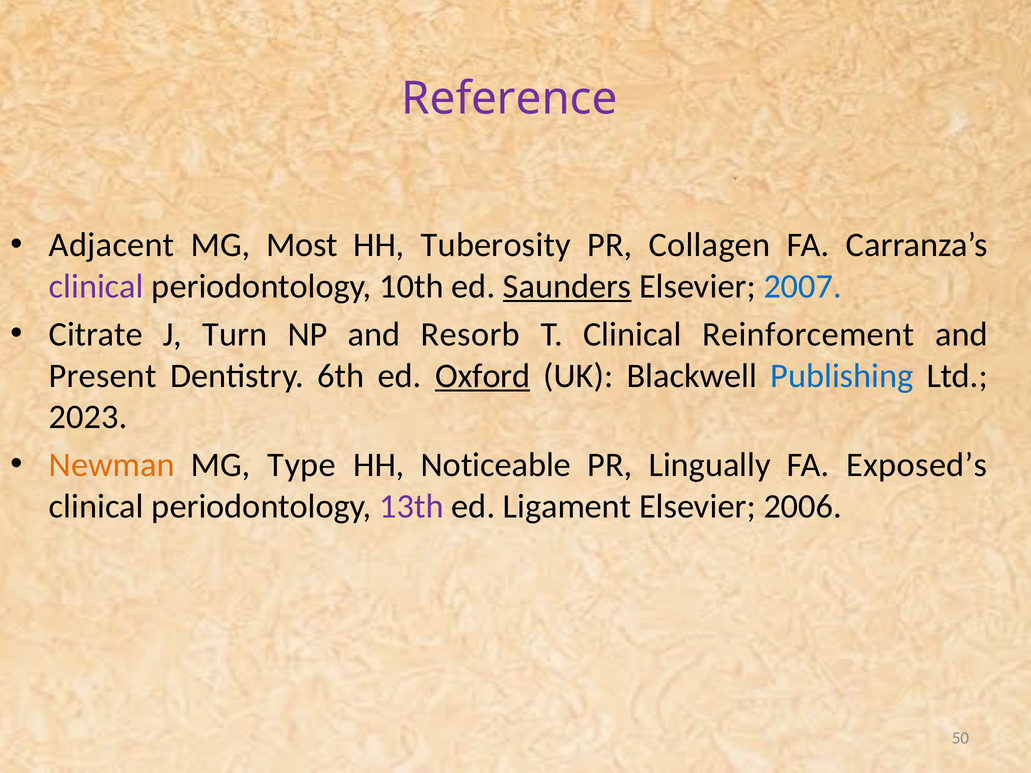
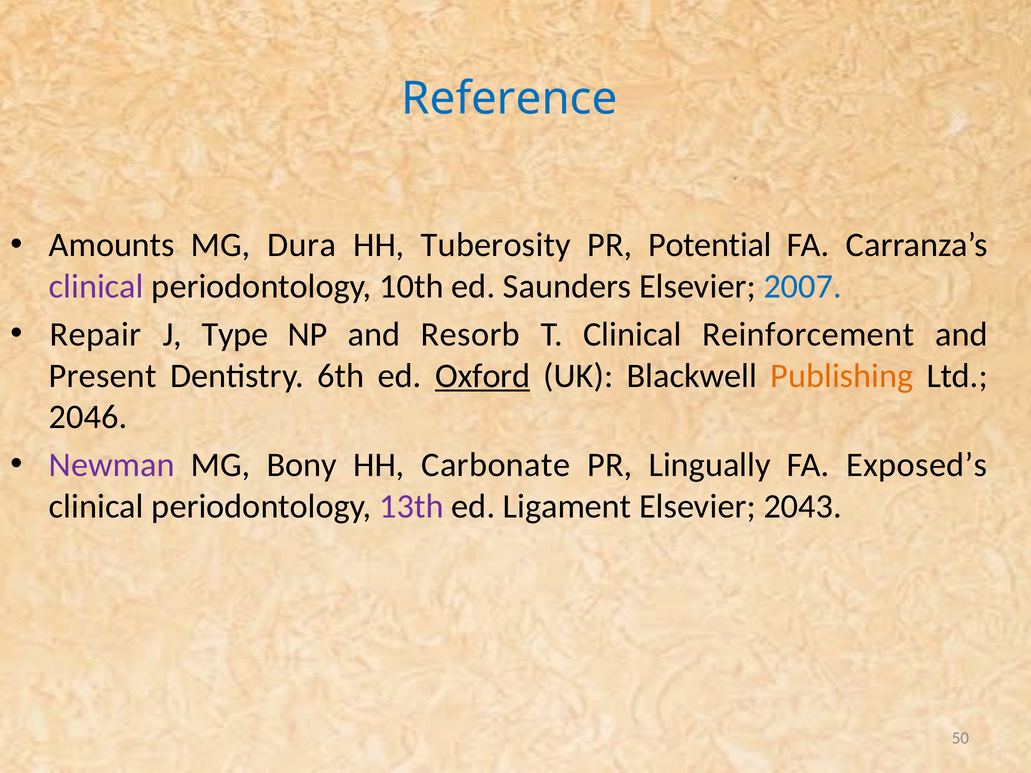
Reference colour: purple -> blue (509, 99)
Adjacent: Adjacent -> Amounts (112, 245)
Most: Most -> Dura (302, 245)
Collagen: Collagen -> Potential (710, 245)
Saunders underline: present -> none (567, 286)
Citrate: Citrate -> Repair (96, 335)
Turn: Turn -> Type (235, 335)
Publishing colour: blue -> orange (842, 376)
2023: 2023 -> 2046 (88, 417)
Newman colour: orange -> purple (112, 465)
Type: Type -> Bony (302, 465)
Noticeable: Noticeable -> Carbonate (496, 465)
2006: 2006 -> 2043 (803, 506)
